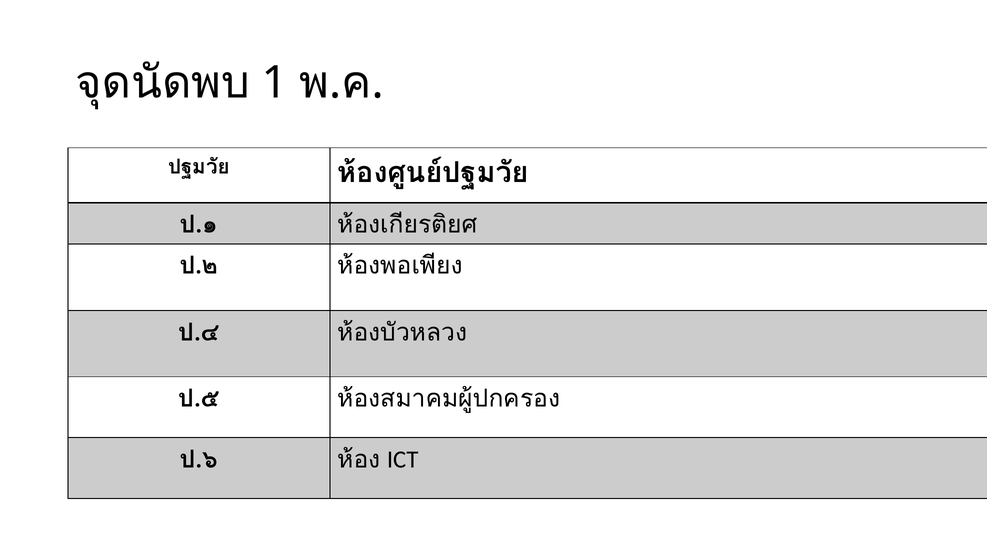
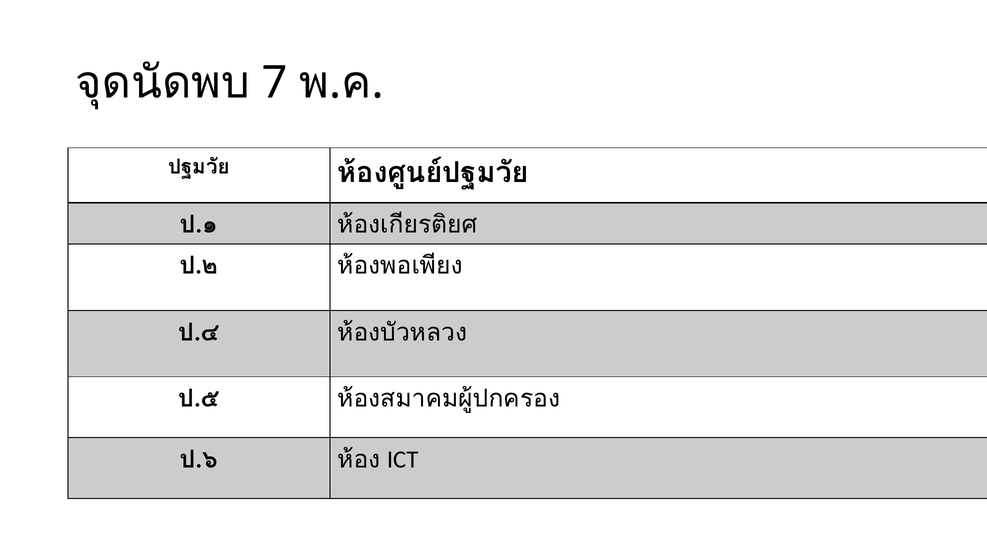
1: 1 -> 7 (275, 83)
